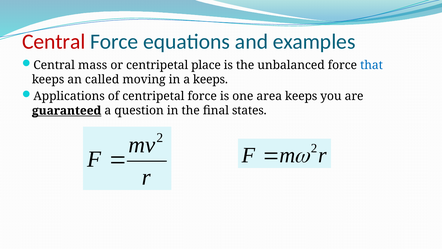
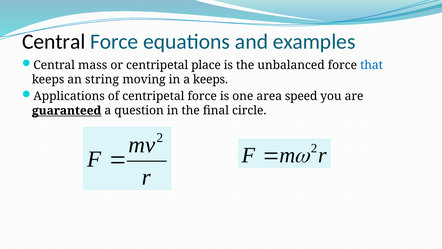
Central colour: red -> black (54, 42)
called: called -> string (102, 79)
area keeps: keeps -> speed (301, 96)
states: states -> circle (249, 111)
